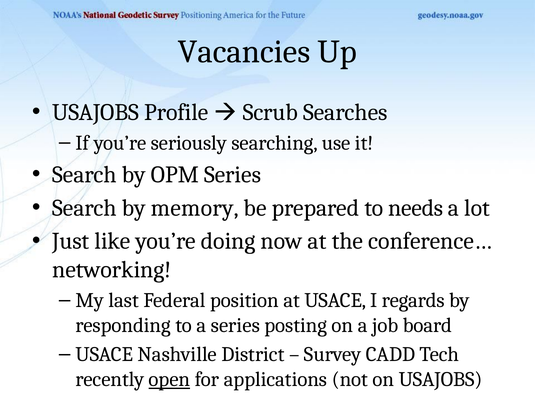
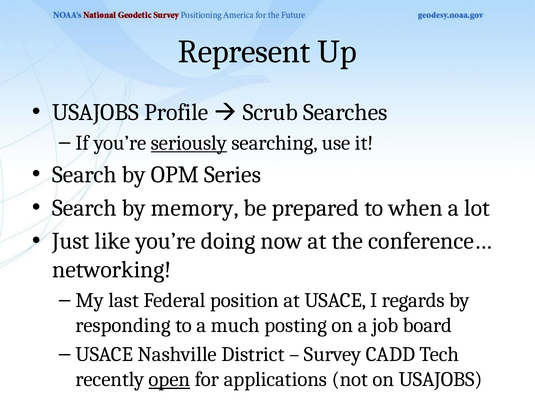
Vacancies: Vacancies -> Represent (244, 52)
seriously underline: none -> present (189, 143)
needs: needs -> when (416, 208)
a series: series -> much (235, 326)
